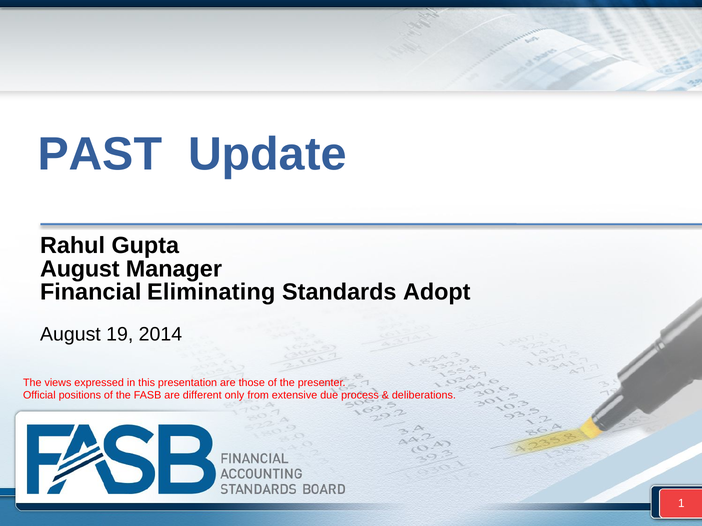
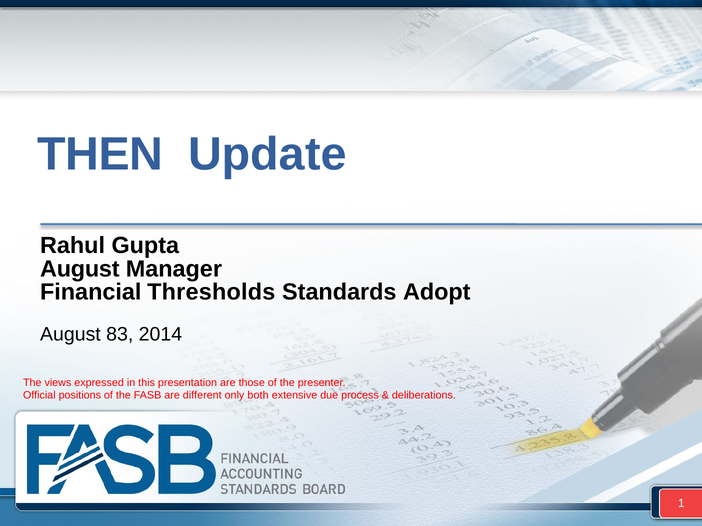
PAST: PAST -> THEN (100, 155)
Eliminating: Eliminating -> Thresholds (211, 293)
19: 19 -> 83 (120, 335)
from: from -> both (258, 396)
